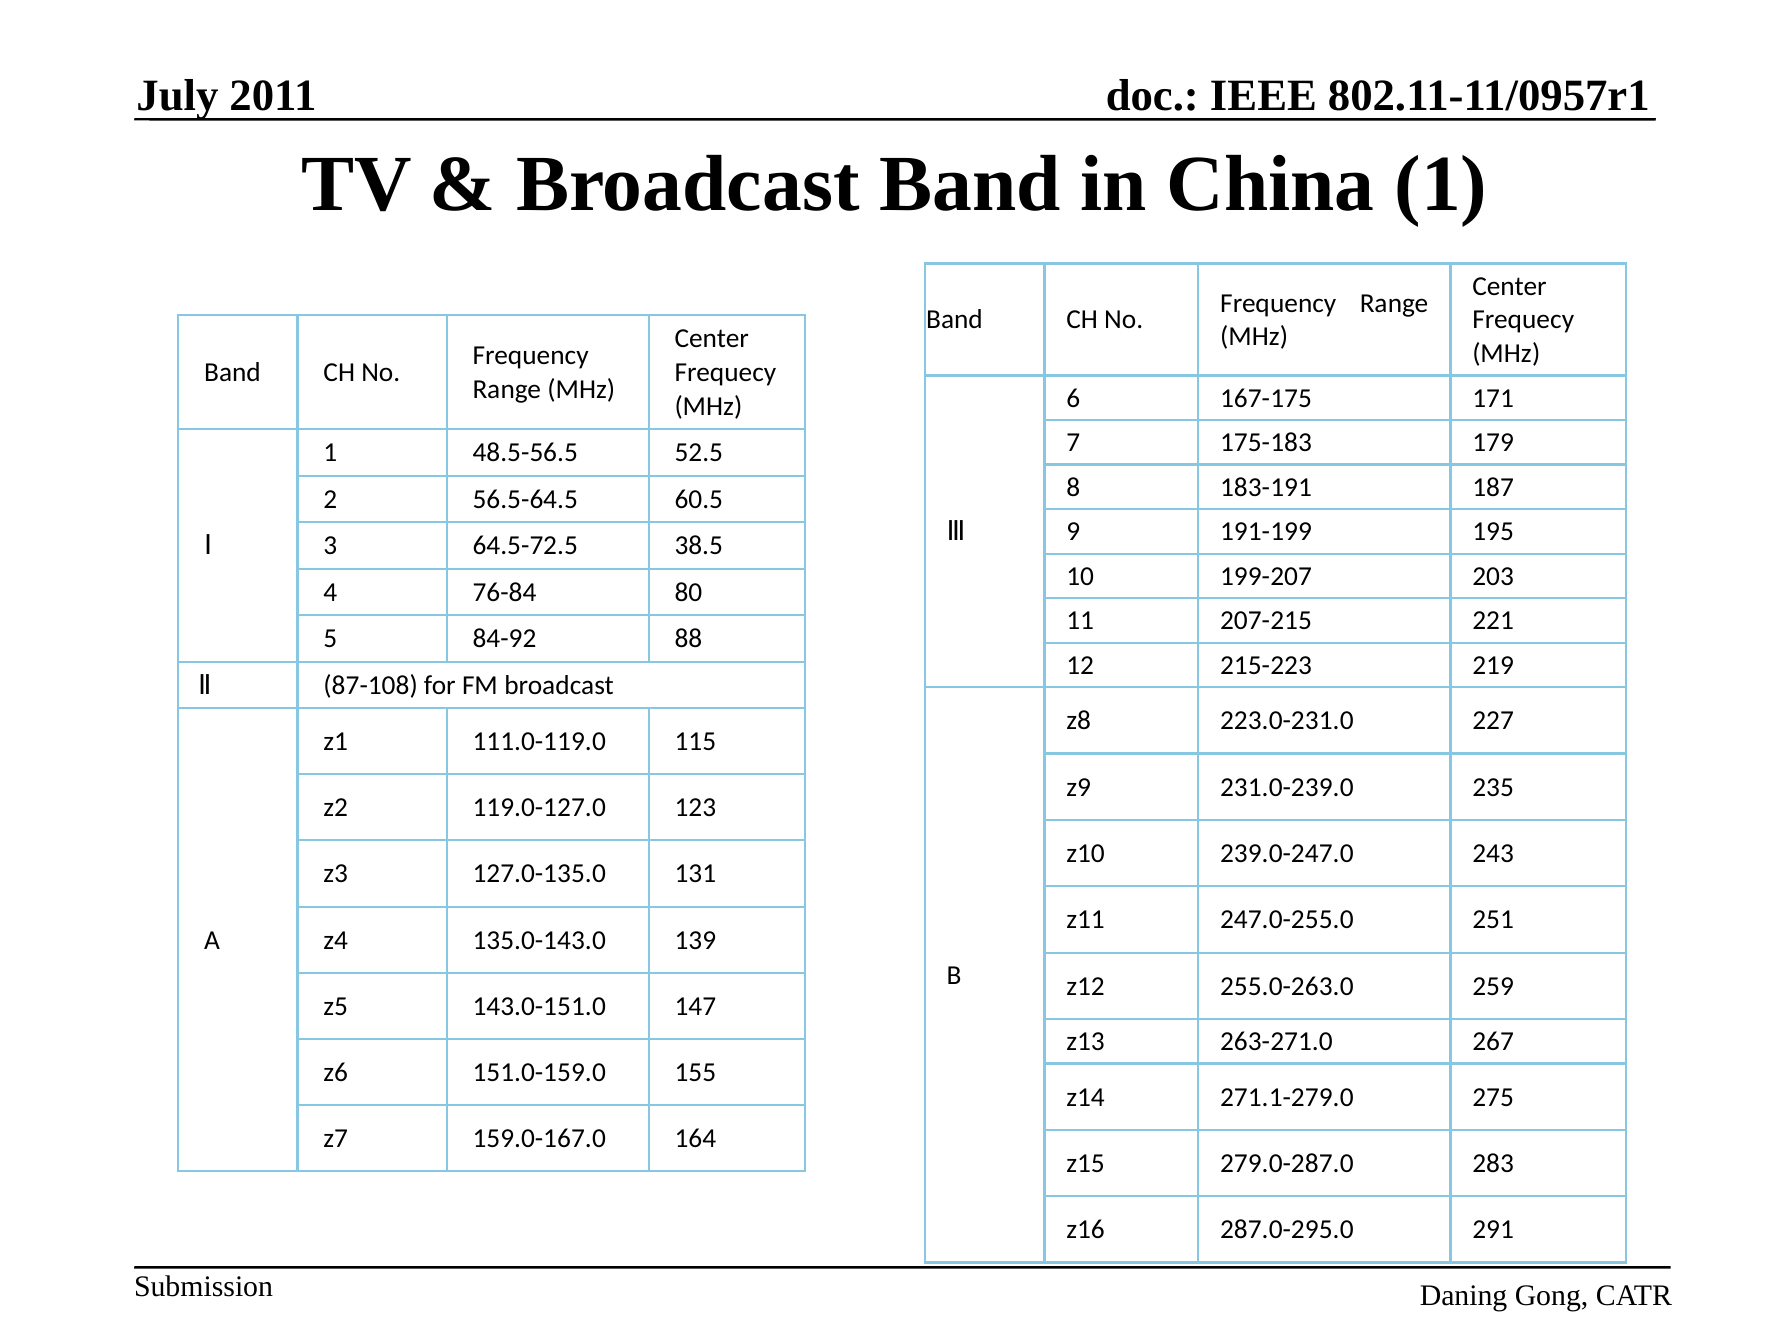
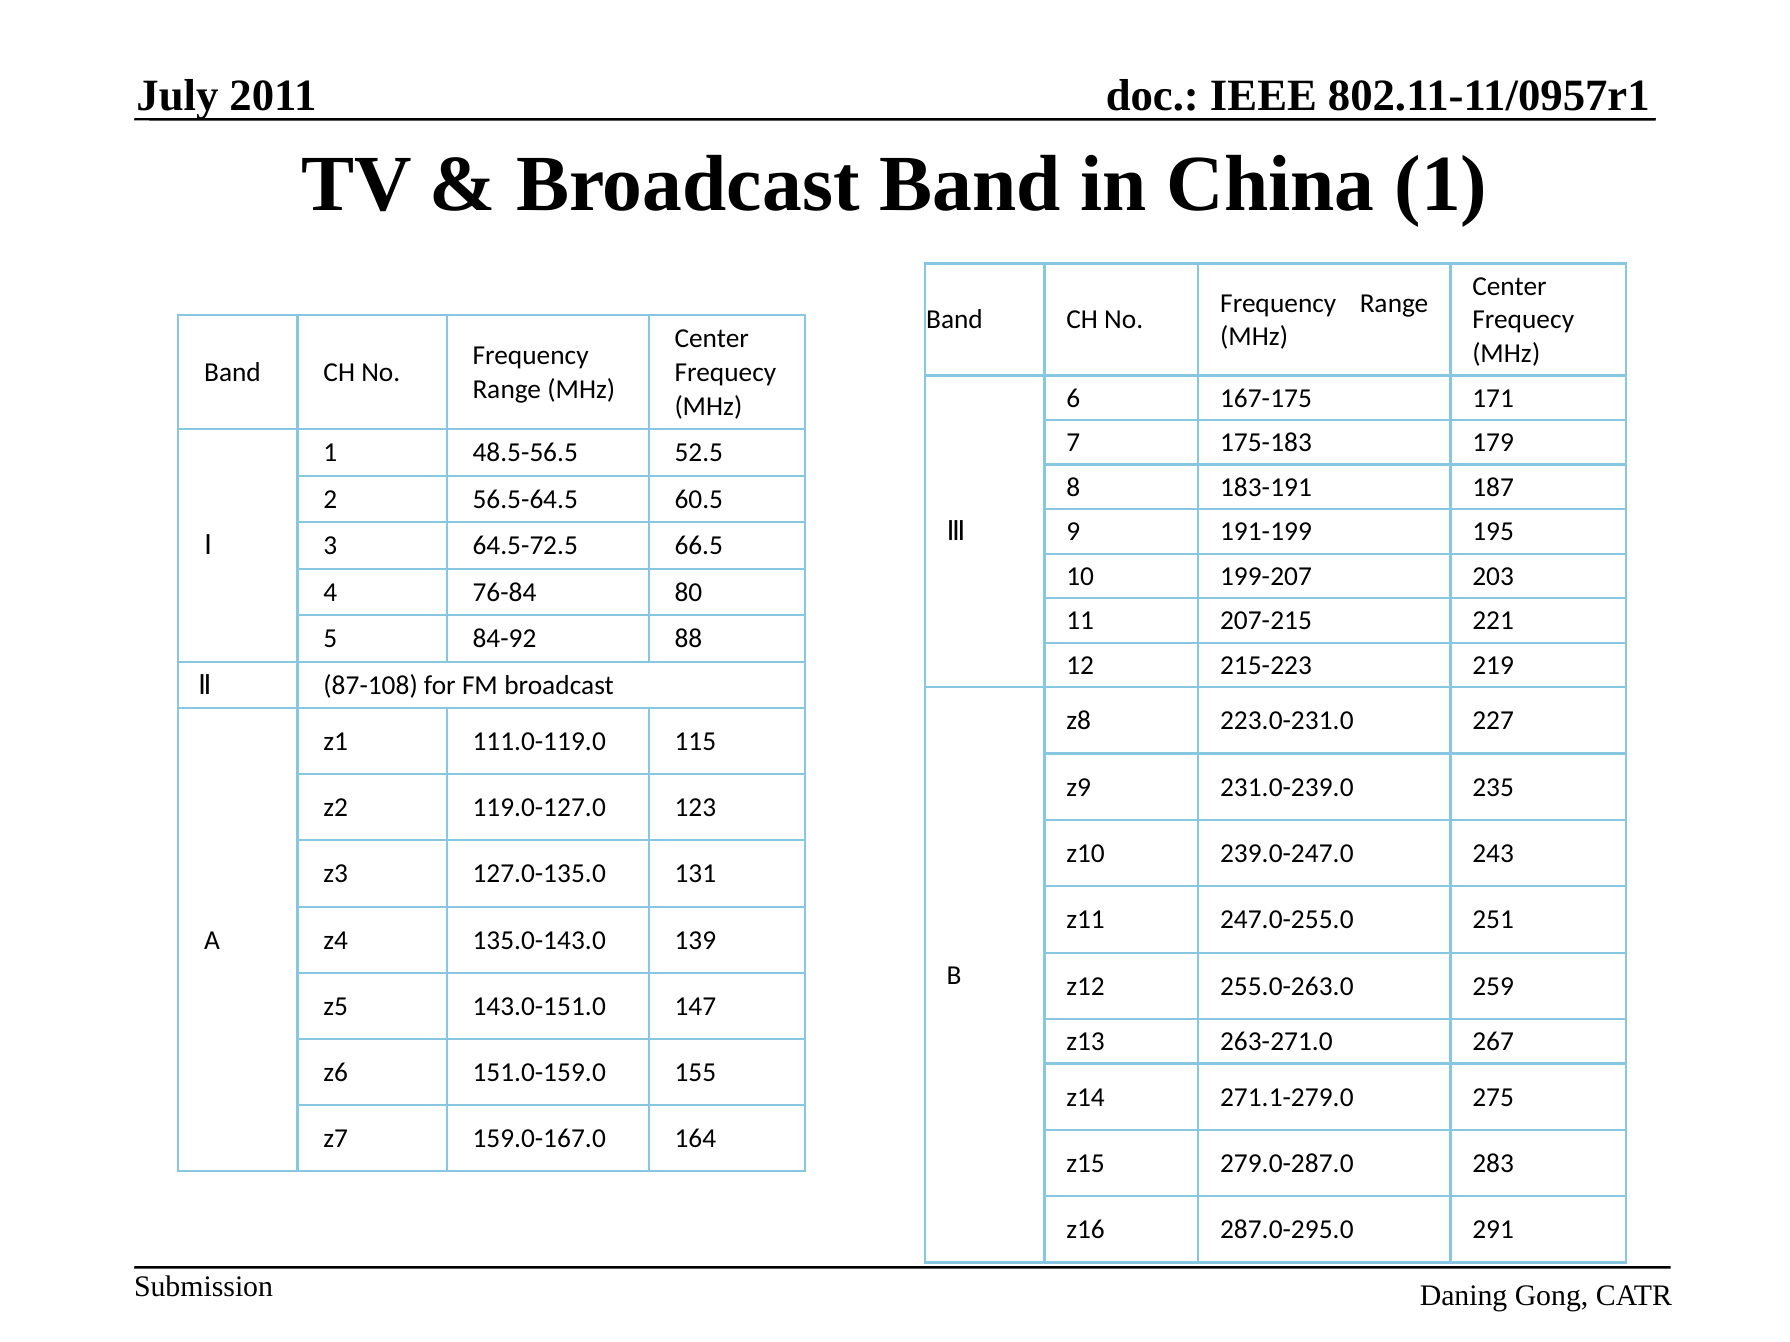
38.5: 38.5 -> 66.5 (699, 546)
